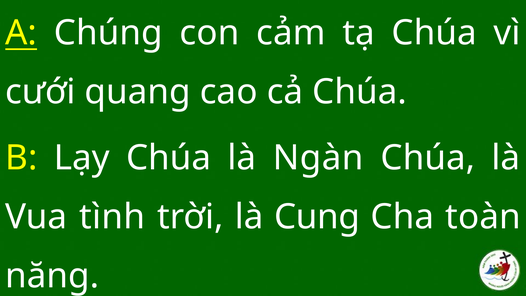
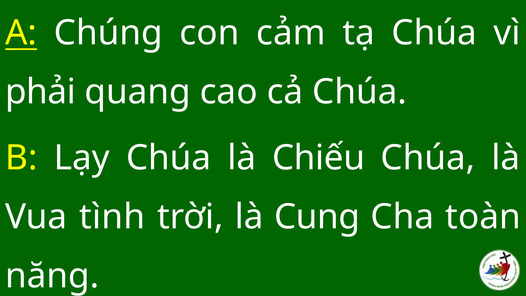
cưới: cưới -> phải (40, 92)
Ngàn: Ngàn -> Chiếu (319, 158)
